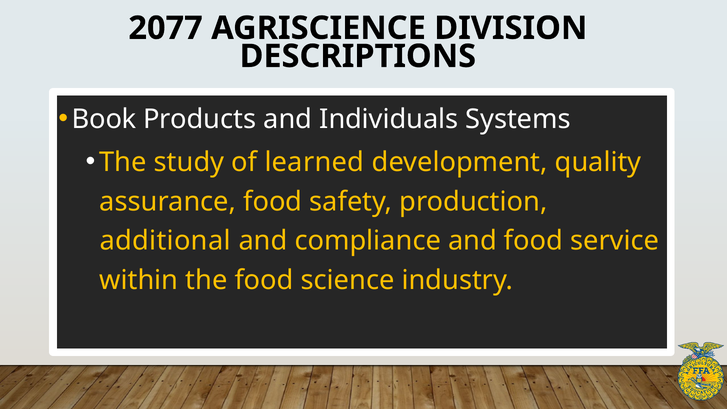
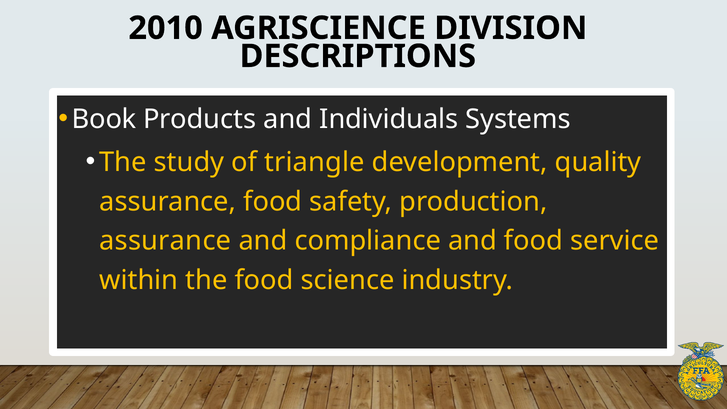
2077: 2077 -> 2010 (166, 28)
learned: learned -> triangle (314, 162)
additional: additional -> assurance (165, 241)
